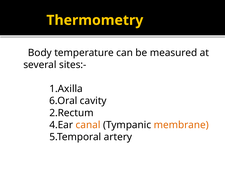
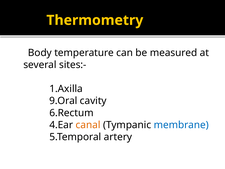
6.Oral: 6.Oral -> 9.Oral (63, 101)
2.Rectum: 2.Rectum -> 6.Rectum (71, 113)
membrane colour: orange -> blue (181, 125)
